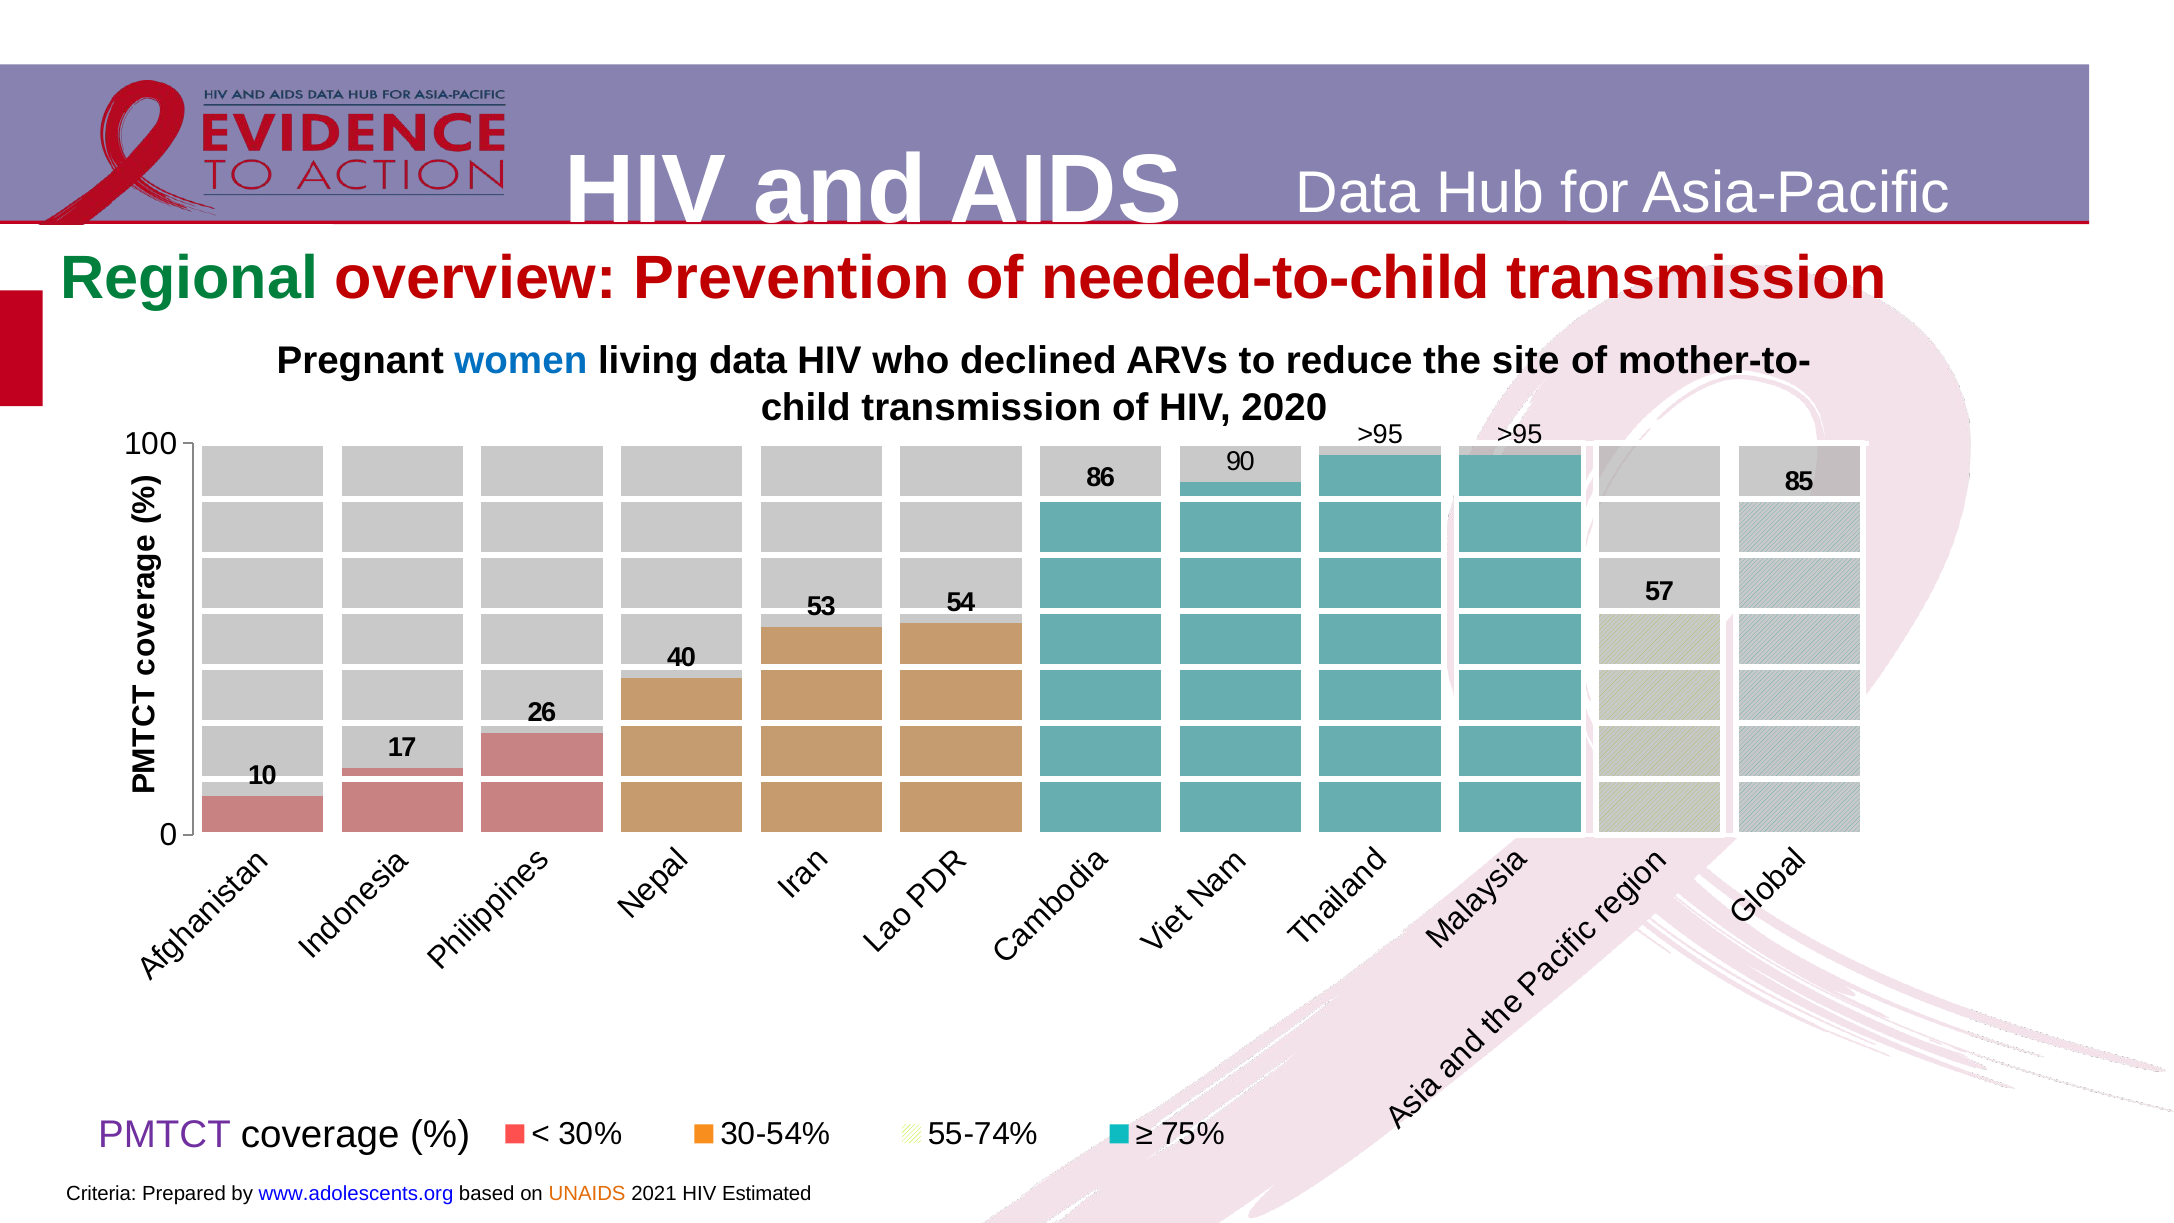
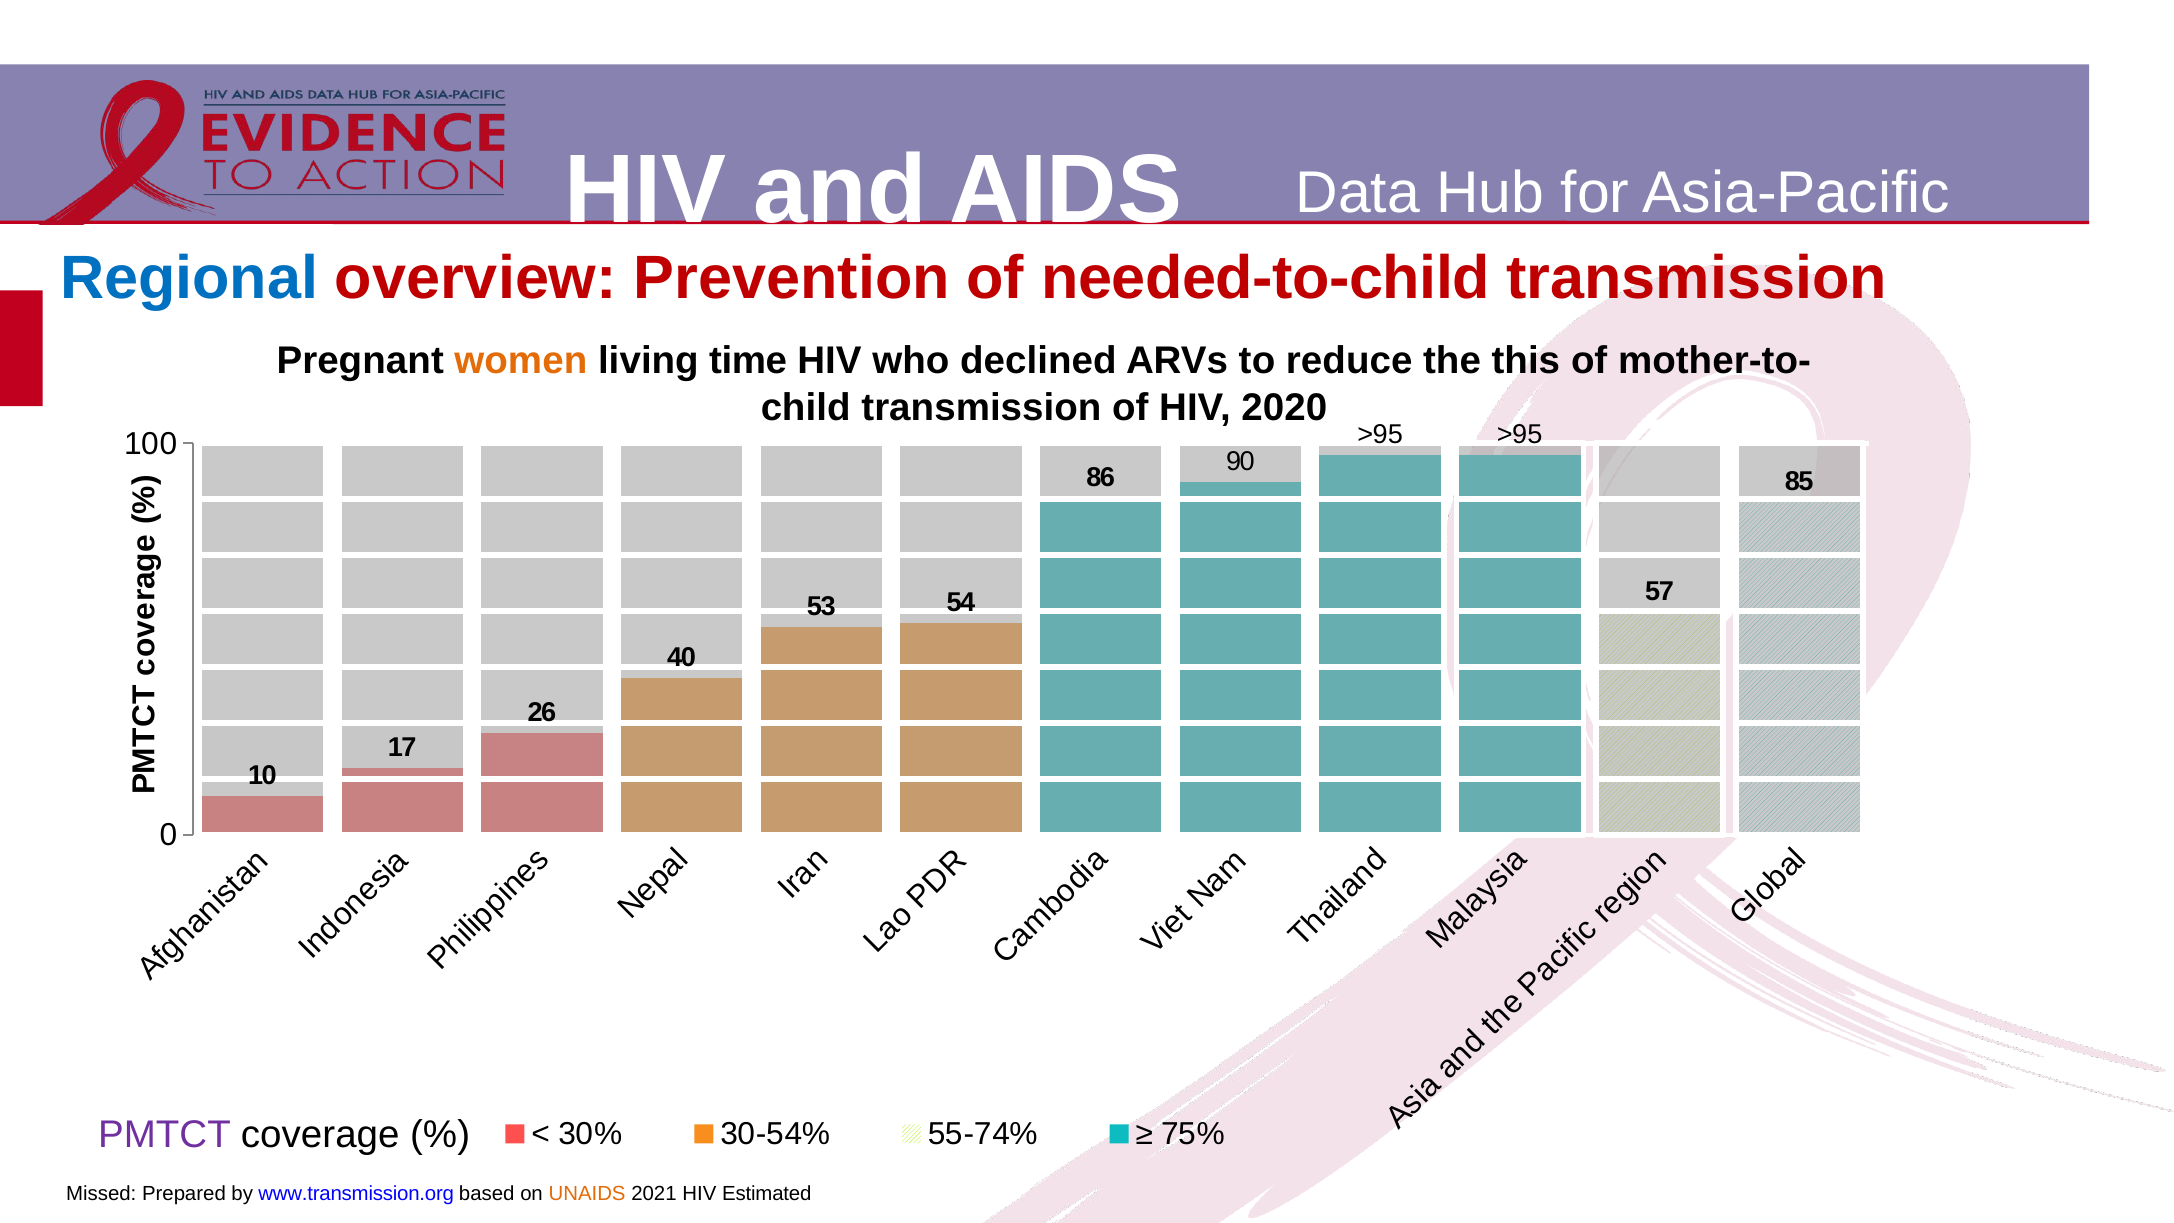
Regional colour: green -> blue (189, 279)
women colour: blue -> orange (521, 361)
living data: data -> time (748, 361)
site: site -> this (1526, 361)
Criteria: Criteria -> Missed (101, 1193)
www.adolescents.org: www.adolescents.org -> www.transmission.org (356, 1193)
